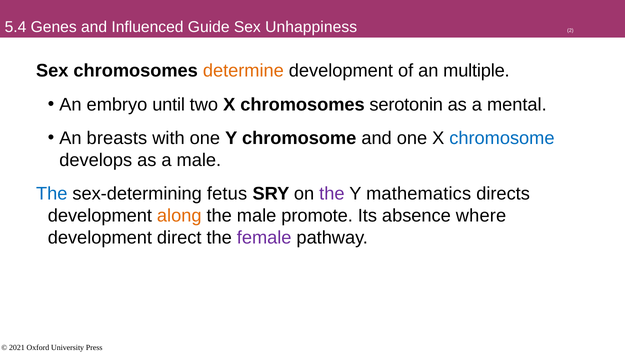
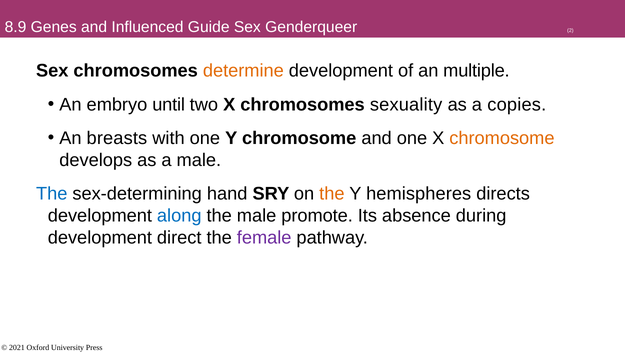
5.4: 5.4 -> 8.9 (16, 27)
Unhappiness: Unhappiness -> Genderqueer (311, 27)
serotonin: serotonin -> sexuality (406, 104)
mental: mental -> copies (517, 104)
chromosome colour: blue -> orange (502, 138)
fetus: fetus -> hand (227, 193)
the colour: purple -> orange (332, 193)
mathematics: mathematics -> hemispheres (419, 193)
along colour: orange -> blue (179, 215)
where: where -> during (481, 215)
